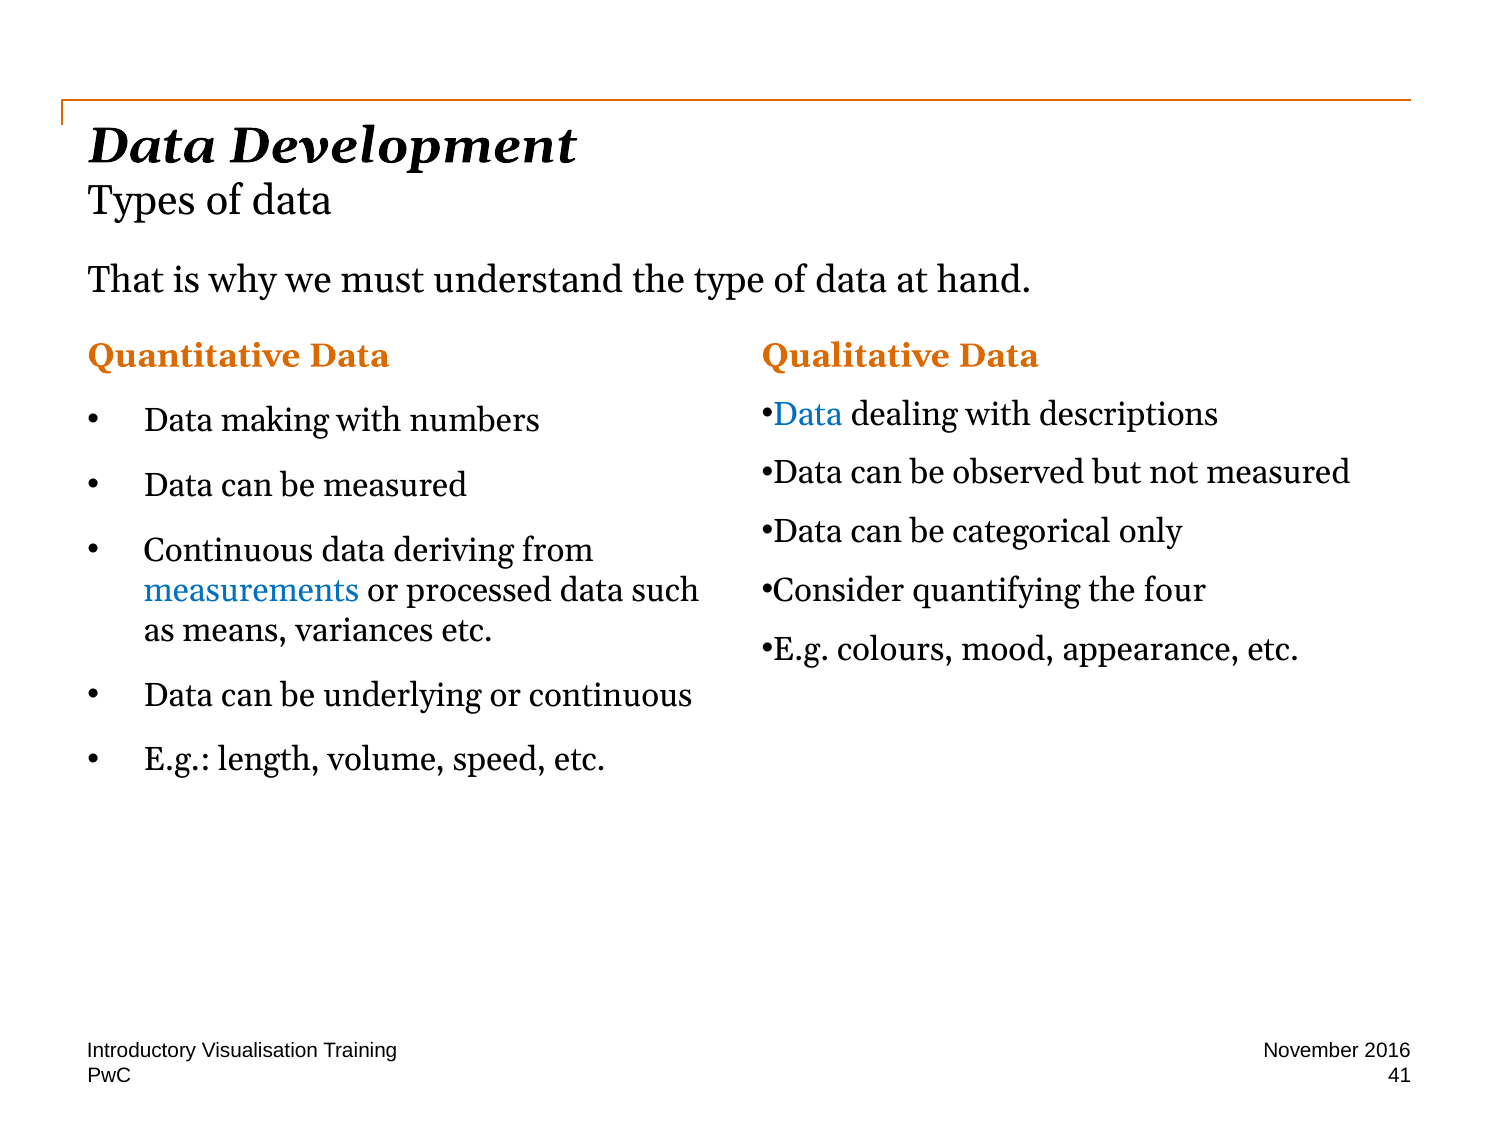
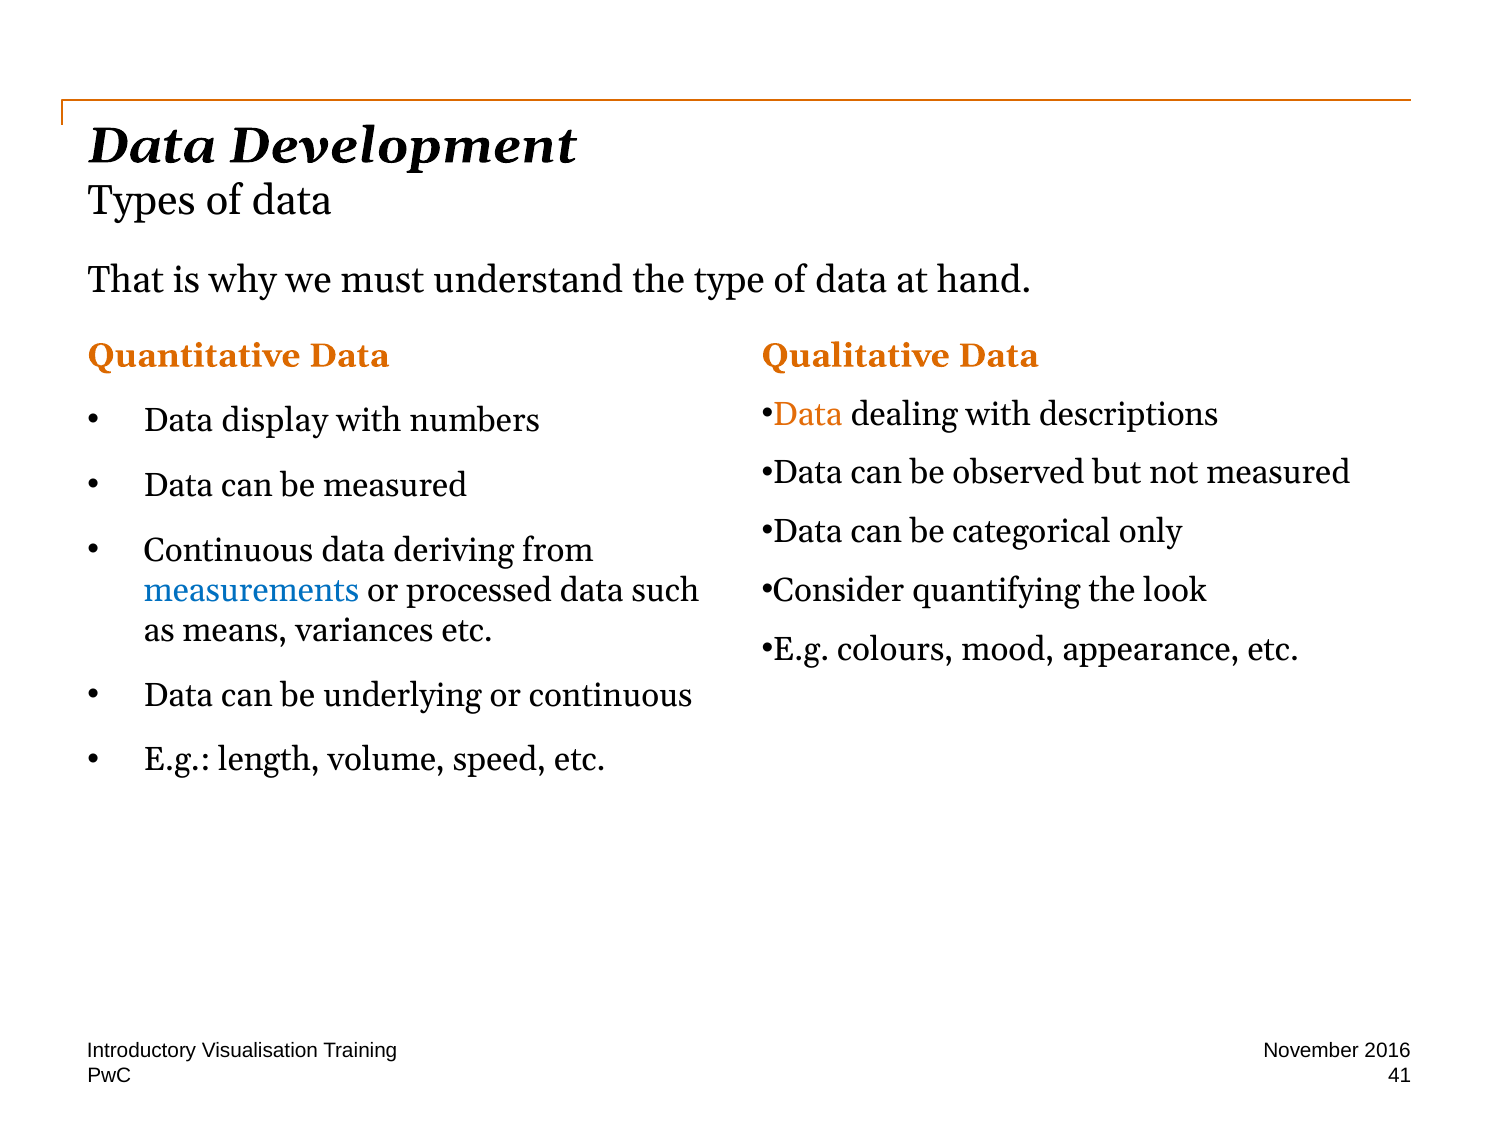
Data colour: blue -> orange (808, 414)
making: making -> display (275, 420)
four: four -> look (1175, 590)
